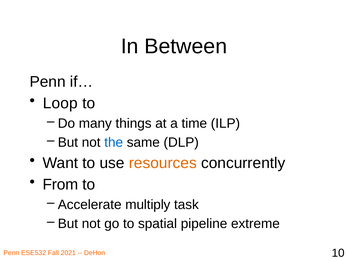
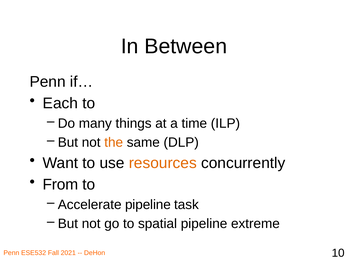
Loop: Loop -> Each (60, 103)
the colour: blue -> orange (114, 142)
Accelerate multiply: multiply -> pipeline (148, 205)
